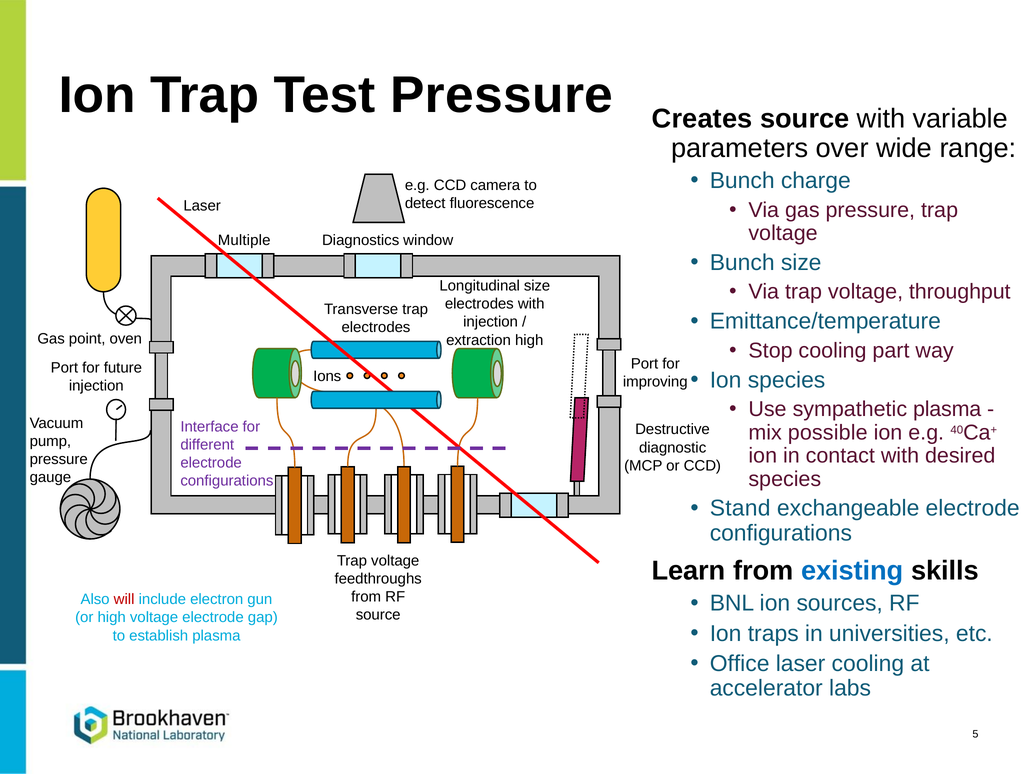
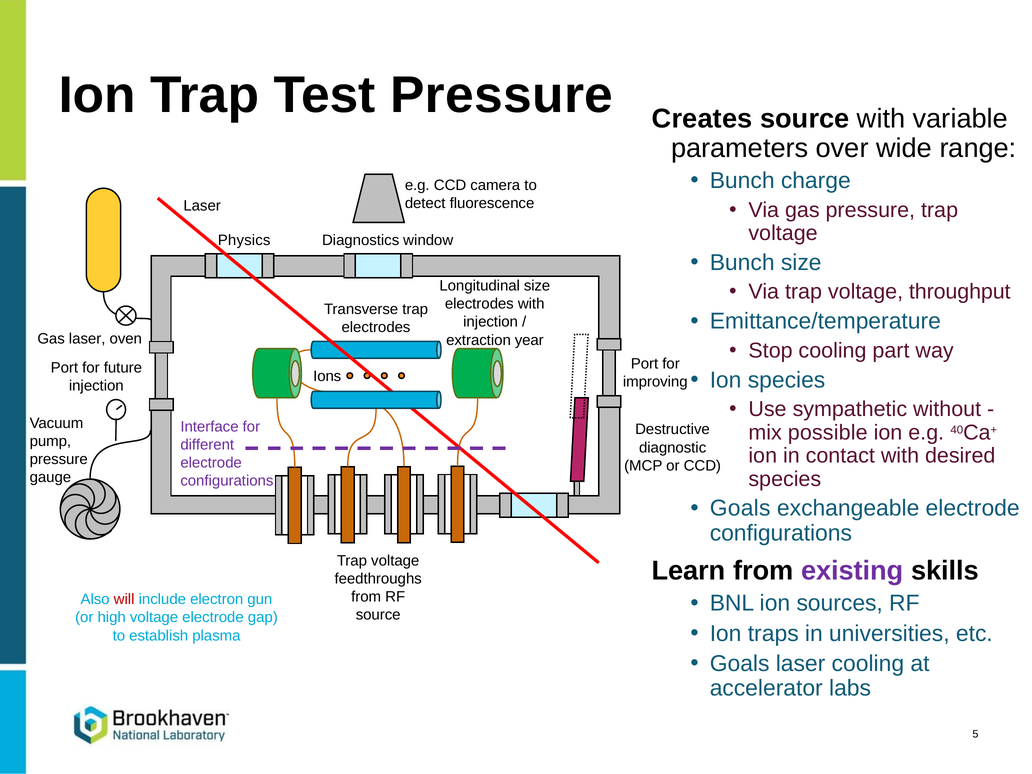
Multiple: Multiple -> Physics (244, 240)
Gas point: point -> laser (87, 339)
extraction high: high -> year (529, 340)
sympathetic plasma: plasma -> without (947, 409)
Stand: Stand -> Goals (740, 508)
existing colour: blue -> purple (852, 571)
Office: Office -> Goals (740, 664)
